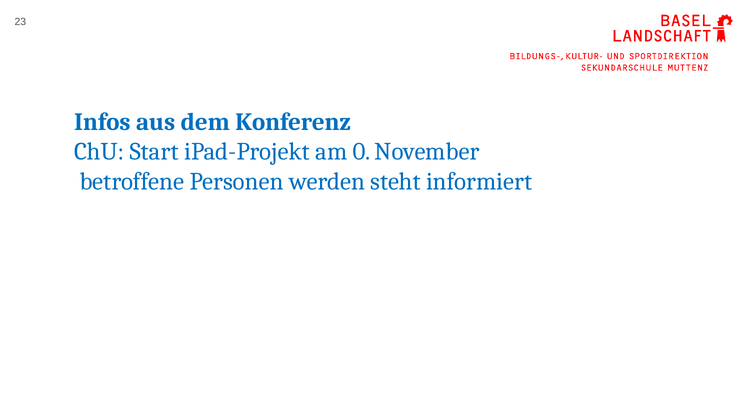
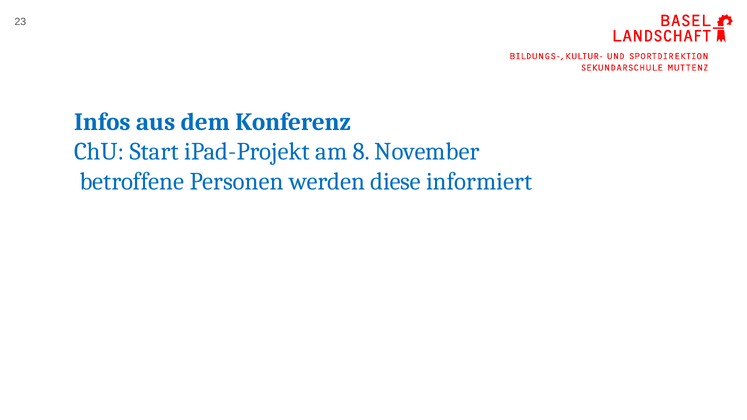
0: 0 -> 8 (361, 152)
steht: steht -> diese (396, 182)
